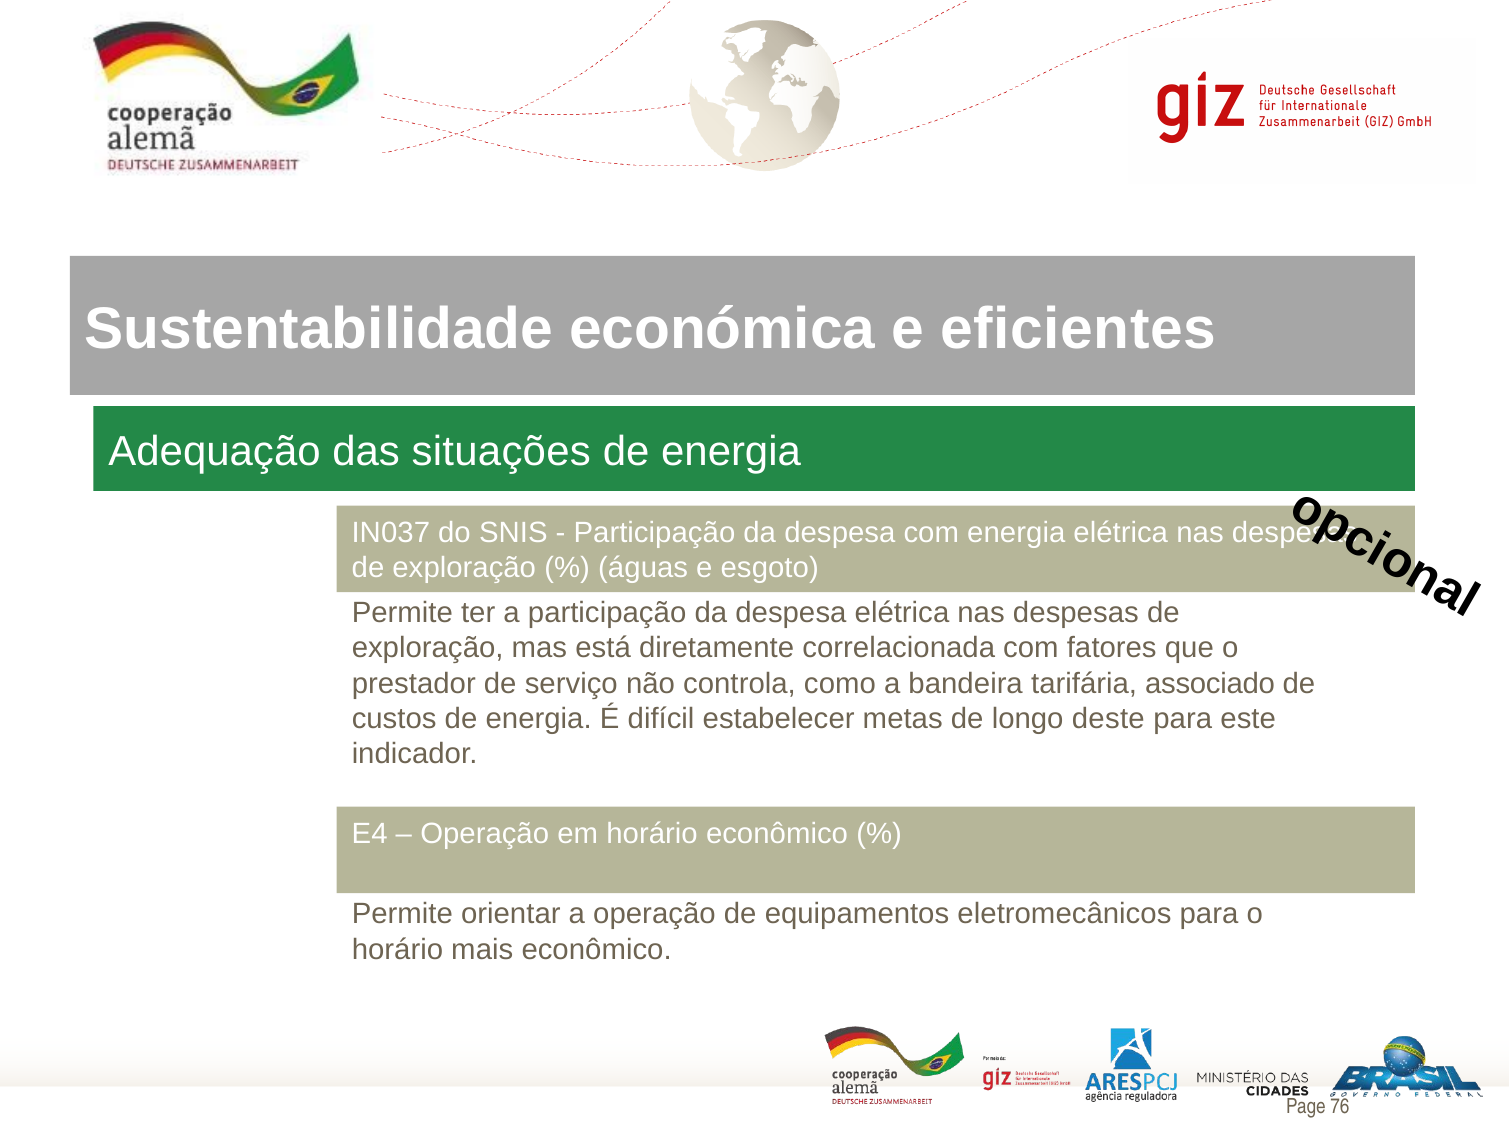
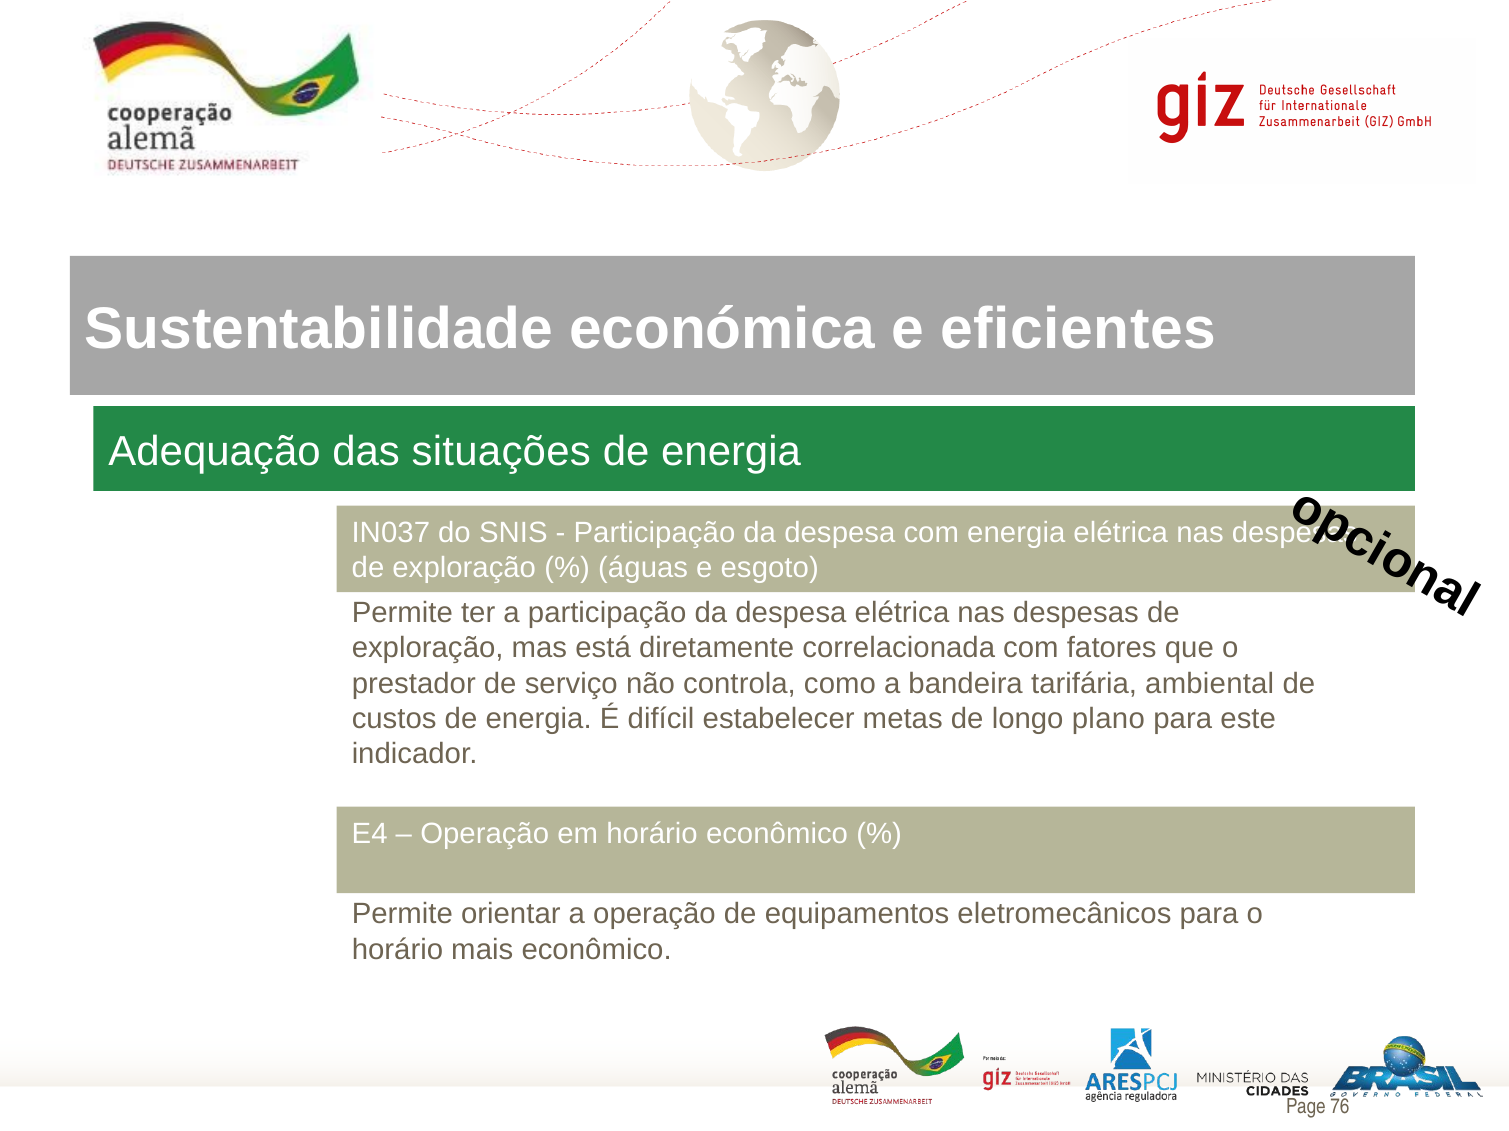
associado: associado -> ambiental (1210, 684)
deste: deste -> plano (1108, 719)
